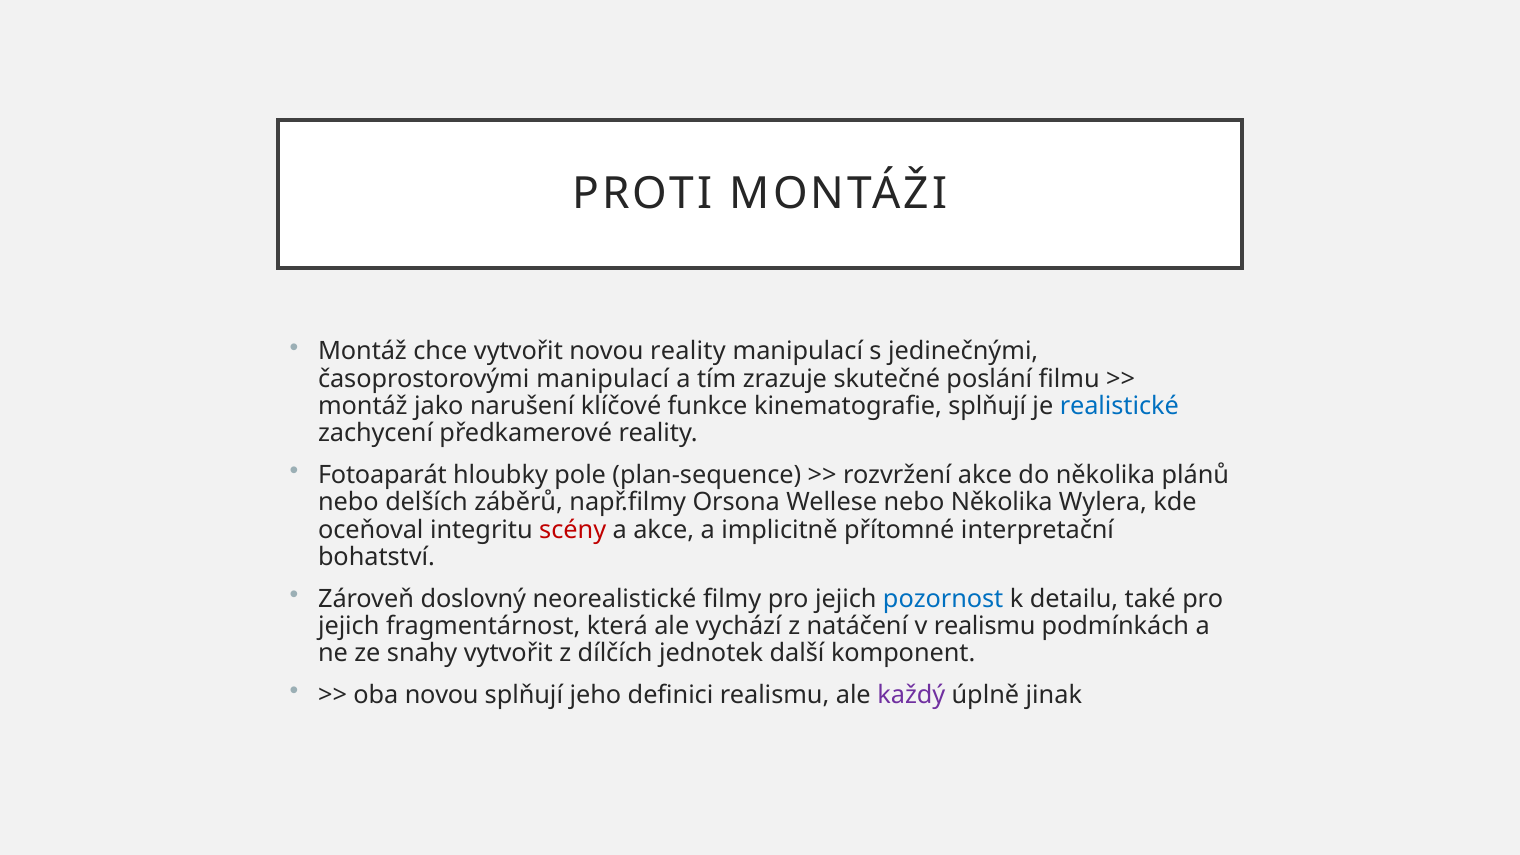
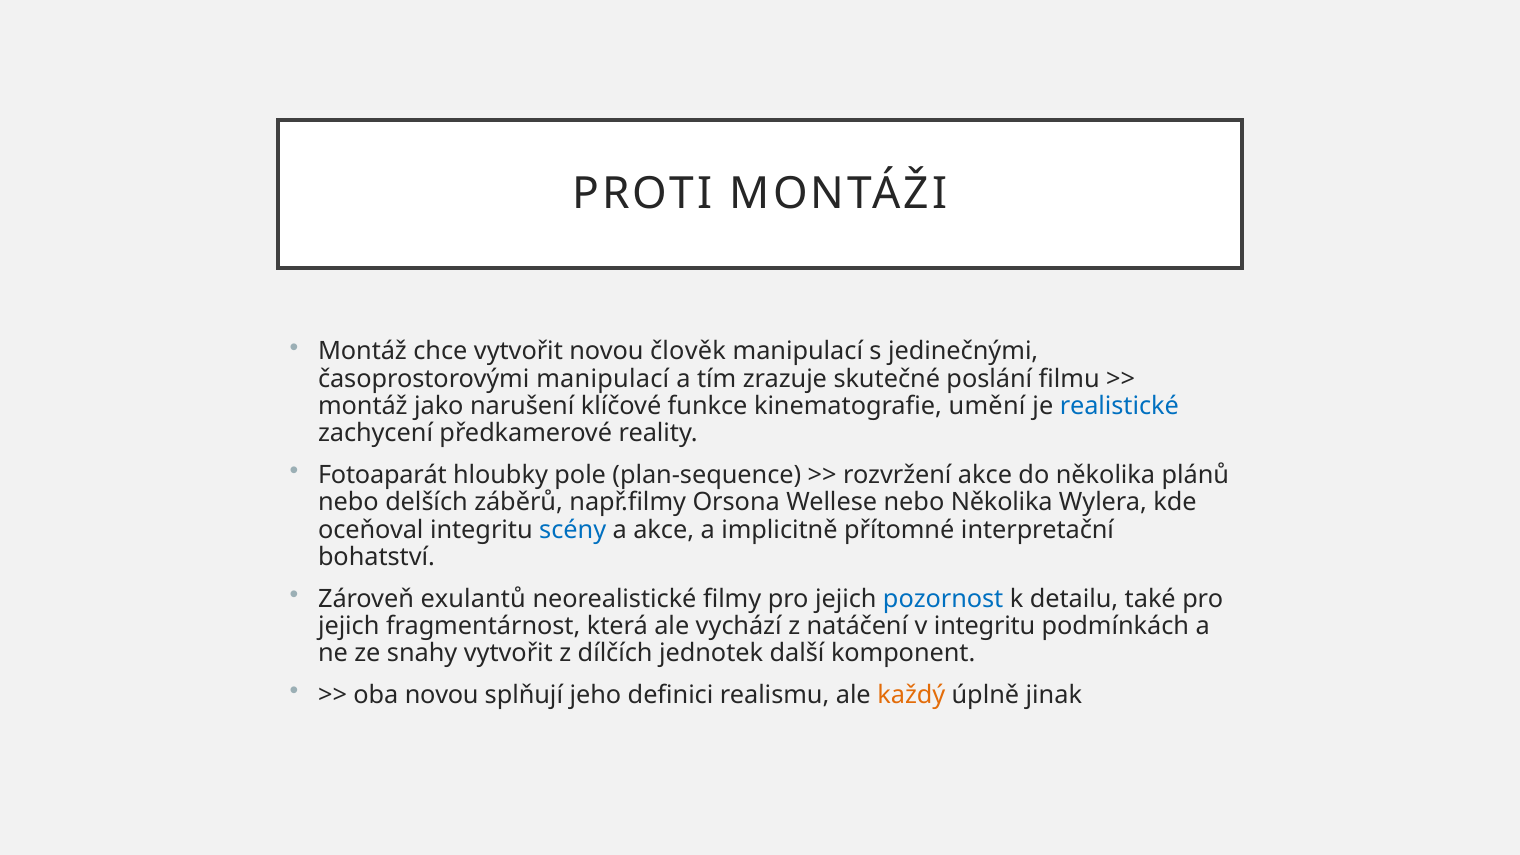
novou reality: reality -> člověk (688, 352)
kinematografie splňují: splňují -> umění (987, 406)
scény colour: red -> blue (573, 530)
doslovný: doslovný -> exulantů (473, 599)
v realismu: realismu -> integritu (985, 626)
každý colour: purple -> orange (911, 695)
